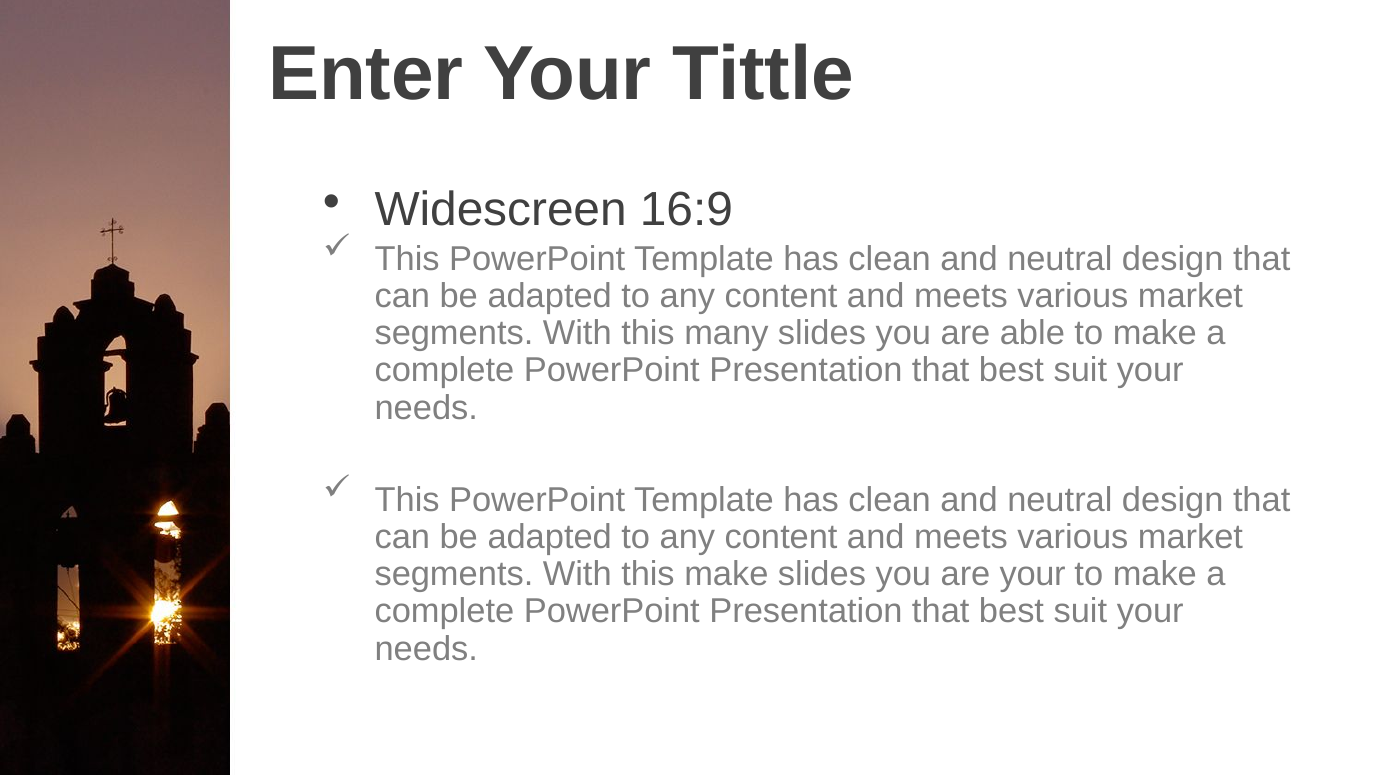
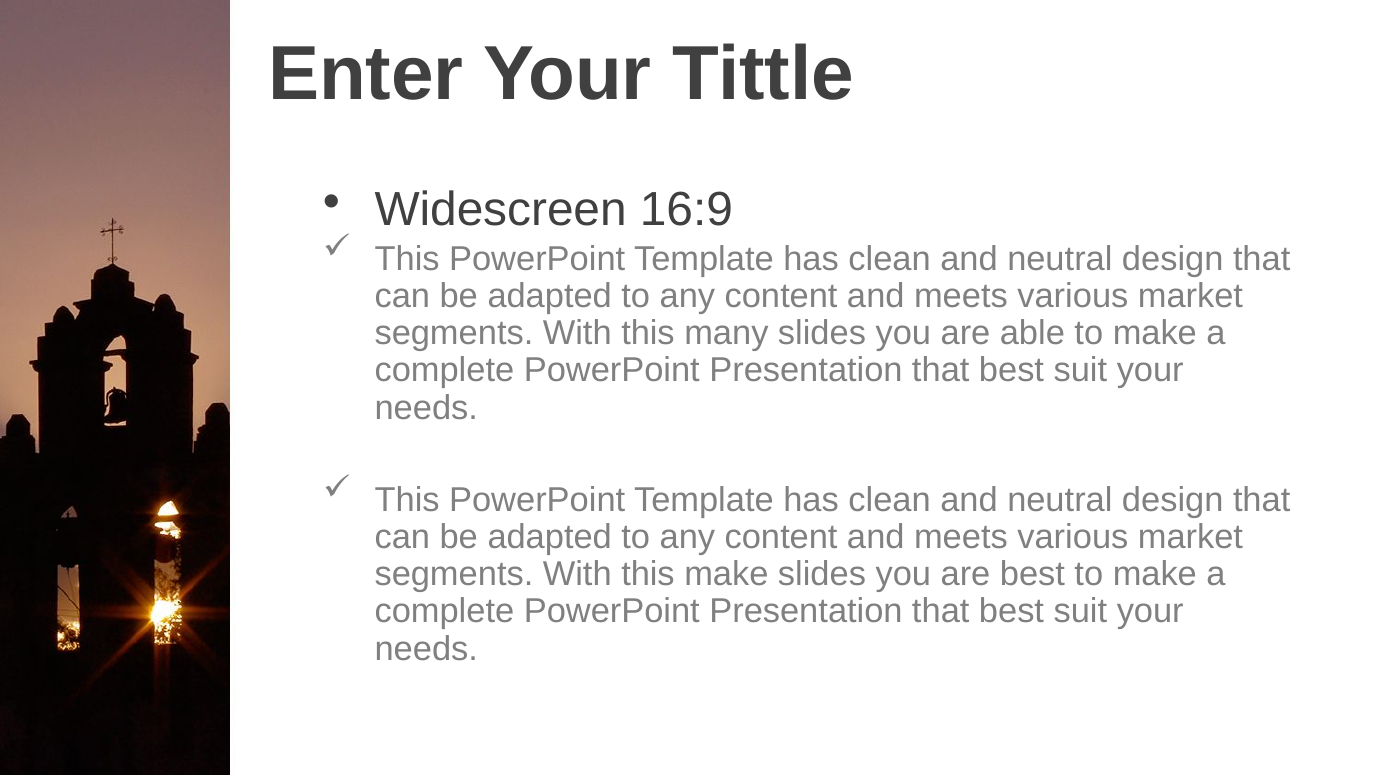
are your: your -> best (1032, 574)
